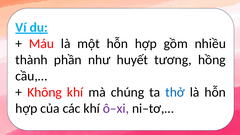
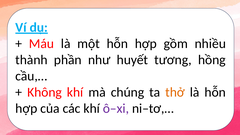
thở colour: blue -> orange (175, 92)
